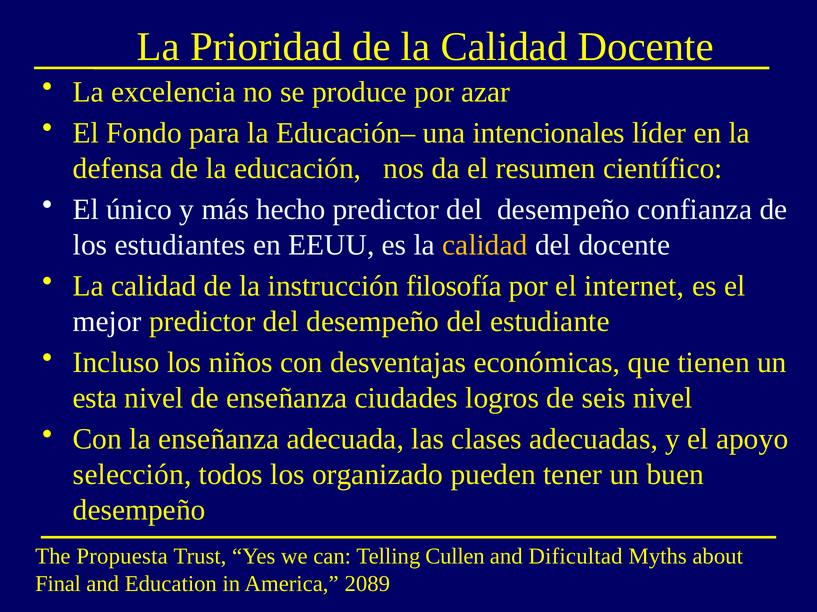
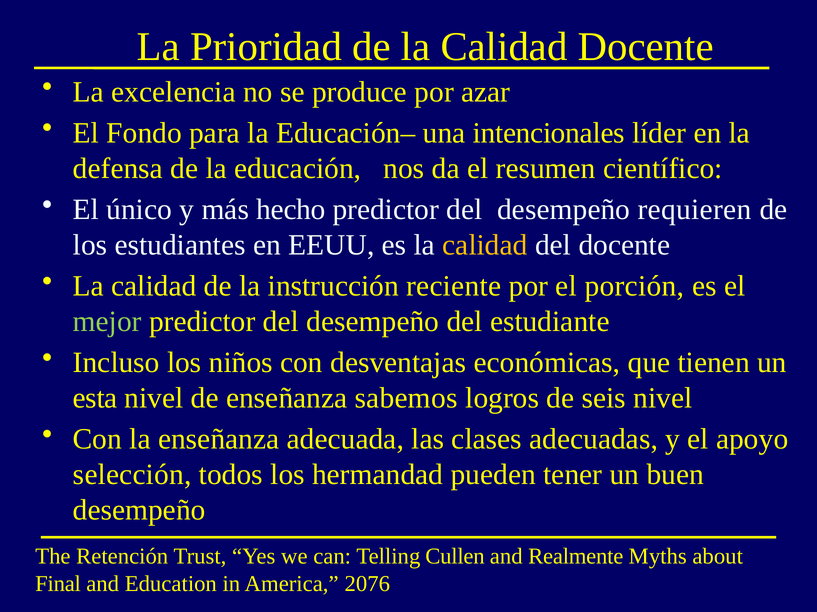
confianza: confianza -> requieren (695, 210)
filosofía: filosofía -> reciente (454, 287)
internet: internet -> porción (634, 287)
mejor colour: white -> light green (107, 322)
ciudades: ciudades -> sabemos (406, 399)
organizado: organizado -> hermandad (378, 475)
Propuesta: Propuesta -> Retención (122, 557)
Dificultad: Dificultad -> Realmente (576, 557)
2089: 2089 -> 2076 (367, 584)
